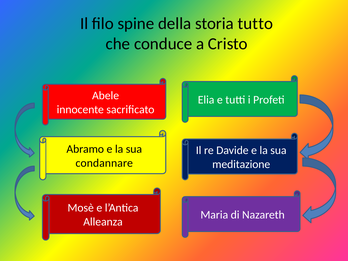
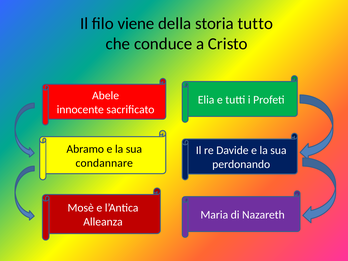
spine: spine -> viene (136, 24)
meditazione: meditazione -> perdonando (241, 164)
